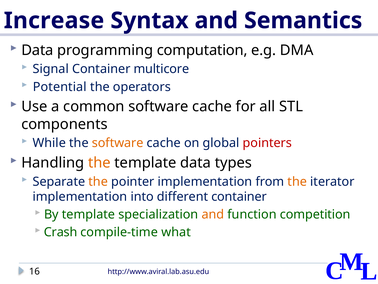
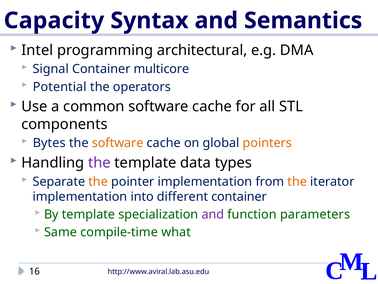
Increase: Increase -> Capacity (54, 21)
Data: Data -> Intel (37, 50)
computation: computation -> architectural (202, 50)
While: While -> Bytes (49, 143)
pointers colour: red -> orange (267, 143)
the colour: orange -> purple (99, 162)
and colour: orange -> purple (213, 214)
competition: competition -> parameters (315, 214)
Crash: Crash -> Same (61, 232)
